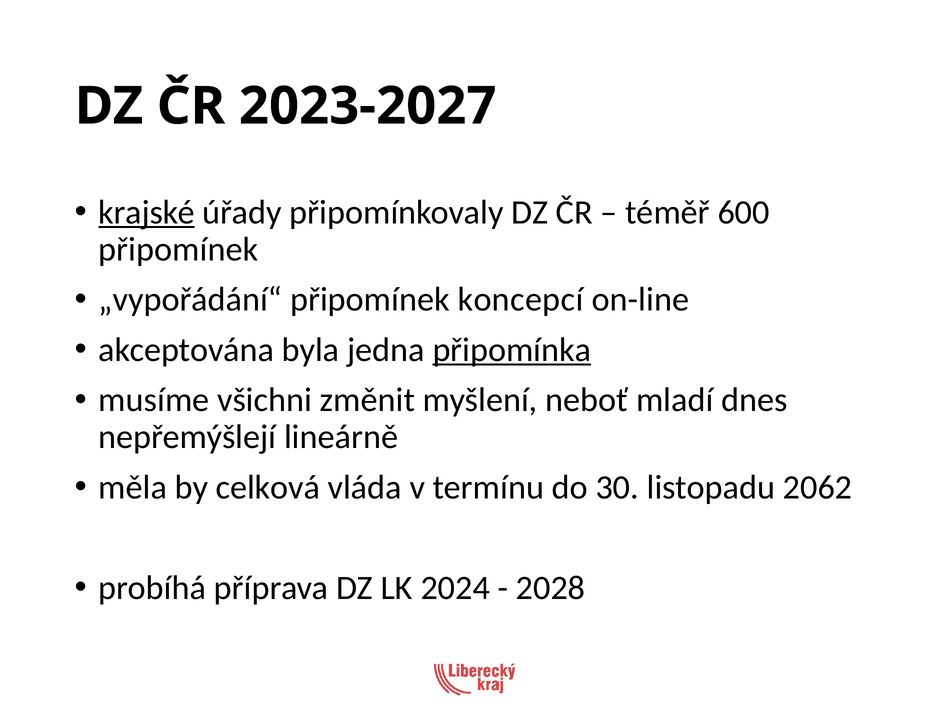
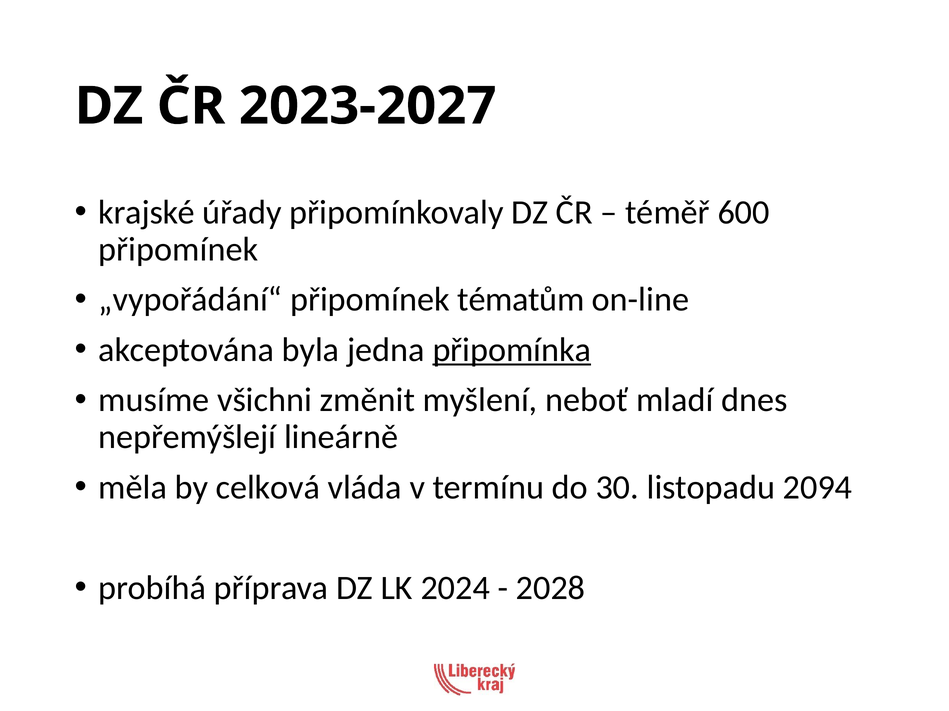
krajské underline: present -> none (147, 213)
koncepcí: koncepcí -> tématům (521, 300)
2062: 2062 -> 2094 (818, 488)
